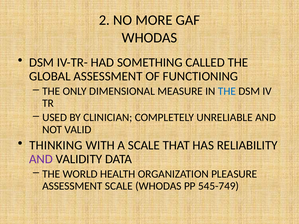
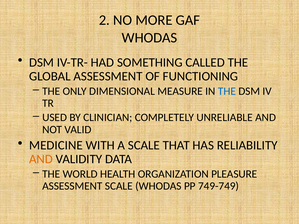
THINKING: THINKING -> MEDICINE (56, 145)
AND colour: purple -> orange (41, 159)
545-749: 545-749 -> 749-749 (219, 186)
